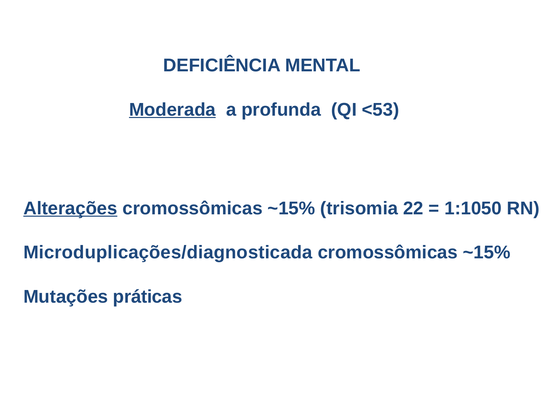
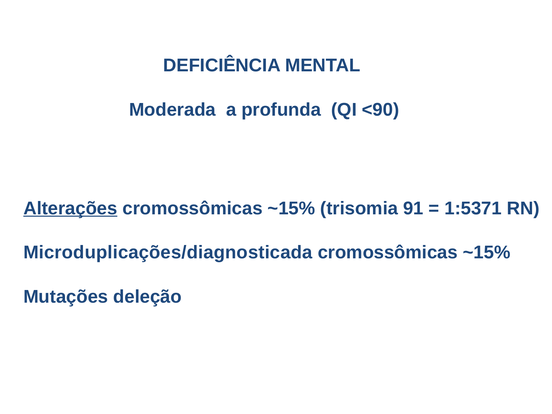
Moderada underline: present -> none (172, 110)
<53: <53 -> <90 (381, 110)
22: 22 -> 91 (413, 208)
1:1050: 1:1050 -> 1:5371 (473, 208)
práticas: práticas -> deleção (148, 297)
